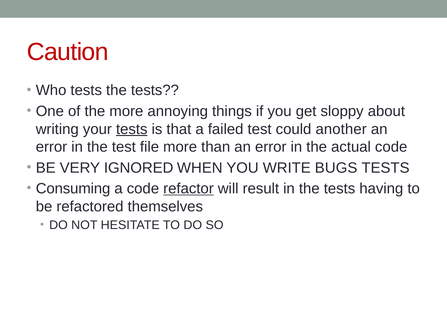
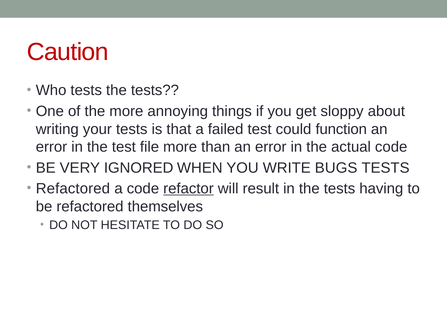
tests underline: present -> none (132, 129)
another: another -> function (341, 129)
Consuming: Consuming -> Refactored (73, 189)
